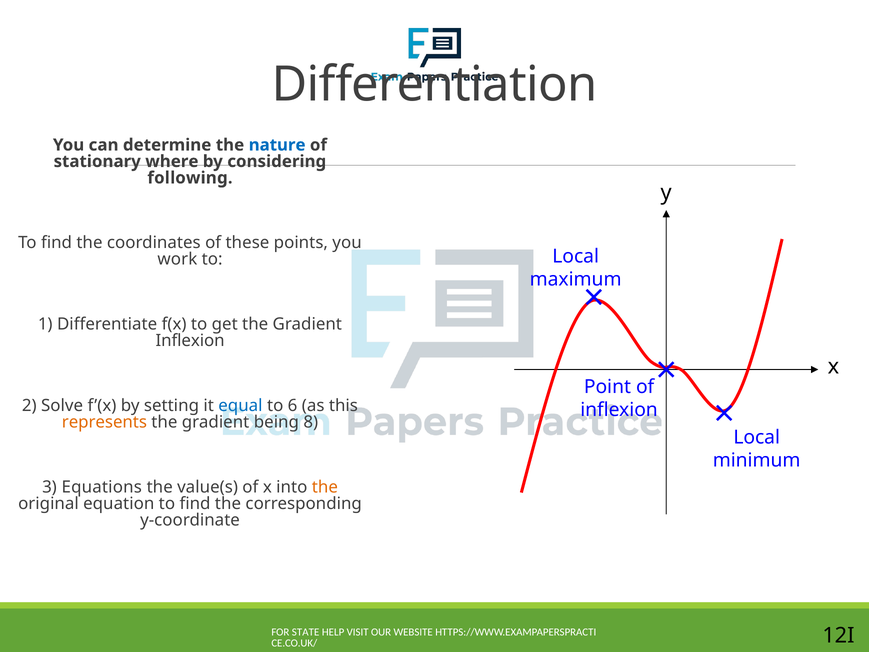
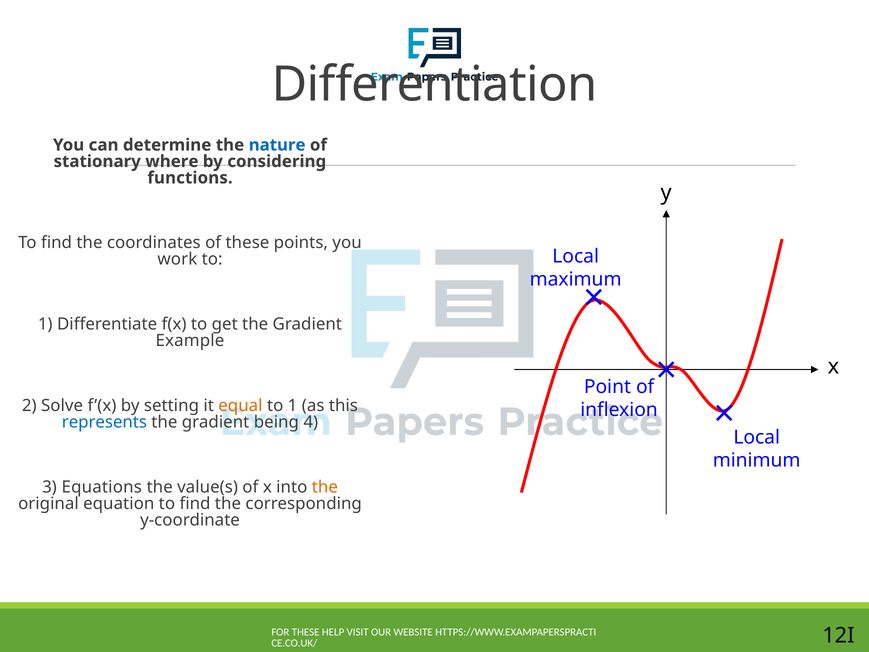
following: following -> functions (190, 178)
Inflexion: Inflexion -> Example (190, 341)
equal colour: blue -> orange (240, 406)
6: 6 -> 1 (293, 406)
represents colour: orange -> blue (104, 422)
8: 8 -> 4 (311, 422)
FOR STATE: STATE -> THESE (306, 632)
